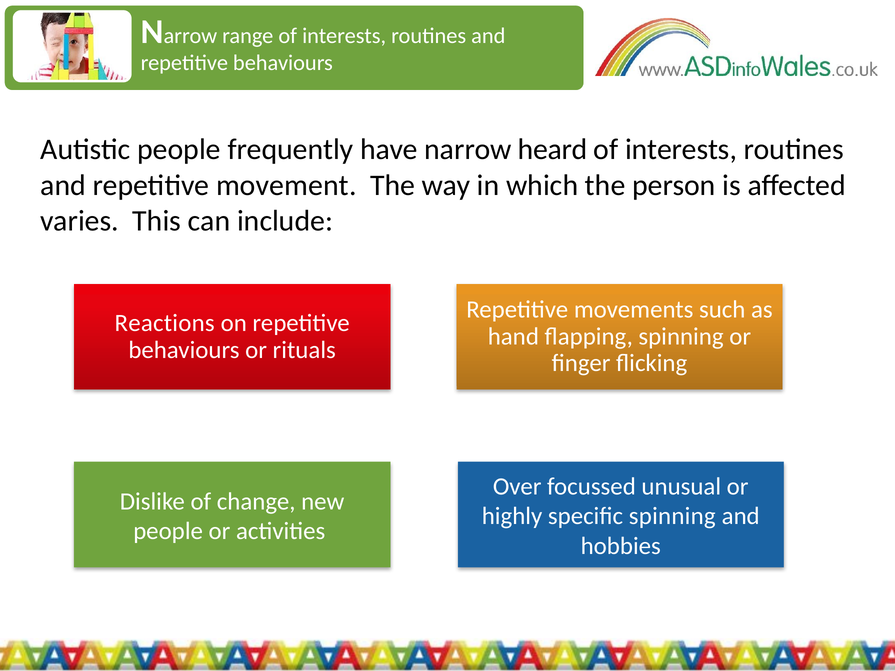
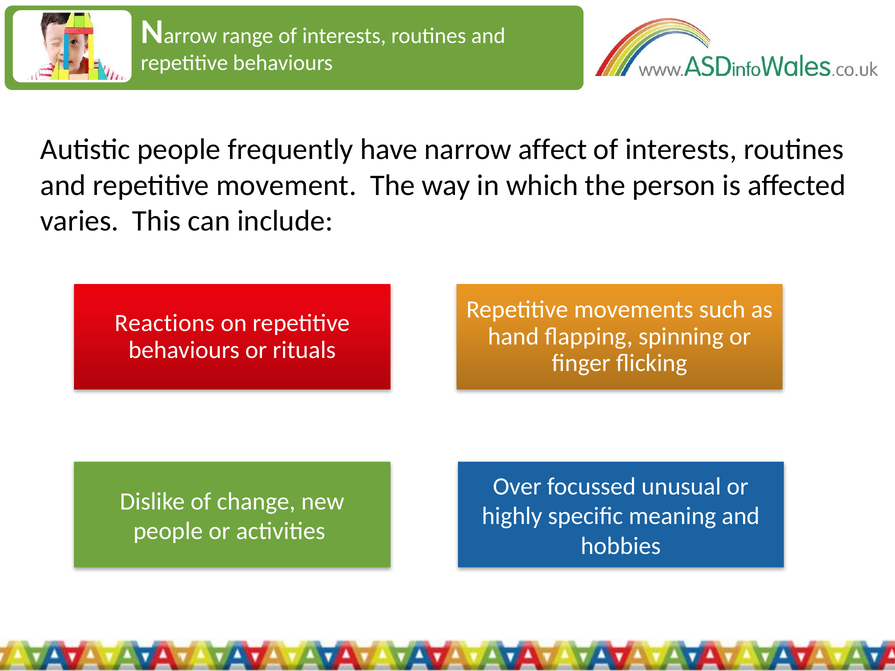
heard: heard -> affect (553, 150)
specific spinning: spinning -> meaning (672, 516)
